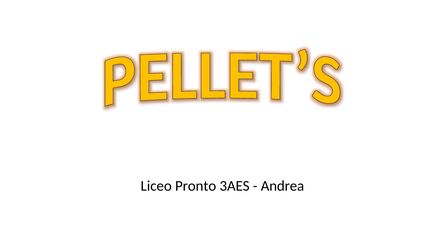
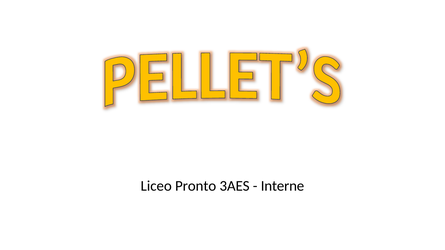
Andrea: Andrea -> Interne (282, 186)
